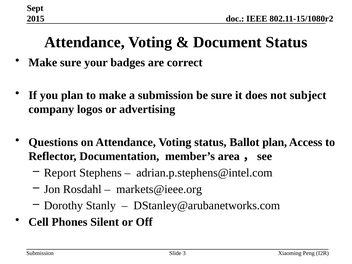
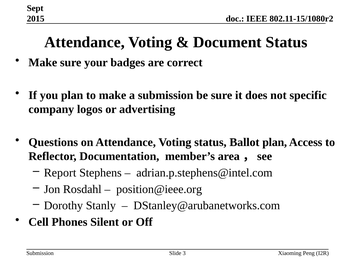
subject: subject -> specific (308, 95)
markets@ieee.org: markets@ieee.org -> position@ieee.org (159, 189)
